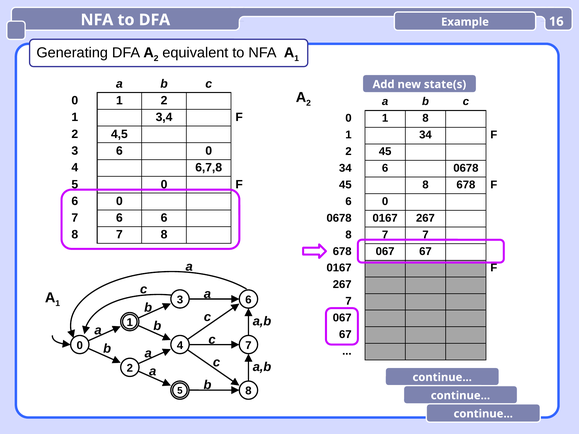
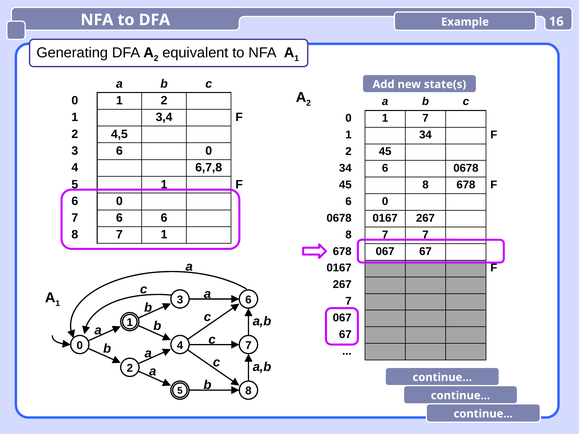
1 8: 8 -> 7 (425, 118)
5 0: 0 -> 1 (164, 184)
8 7 8: 8 -> 1 (164, 235)
